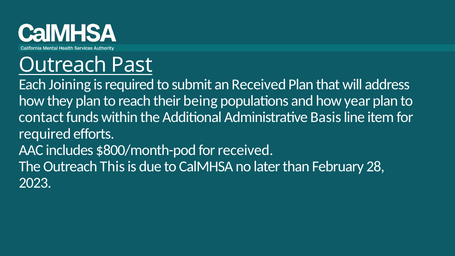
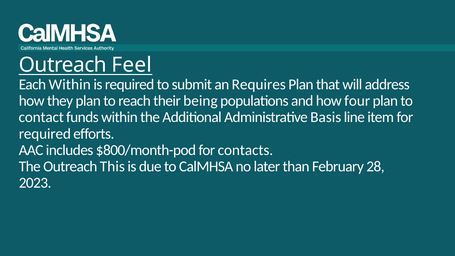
Past: Past -> Feel (132, 65)
Each Joining: Joining -> Within (70, 84)
an Received: Received -> Requires (259, 84)
year: year -> four (357, 101)
for received: received -> contacts (245, 150)
